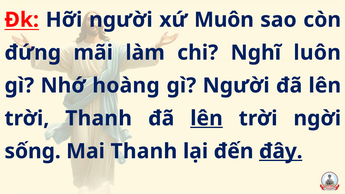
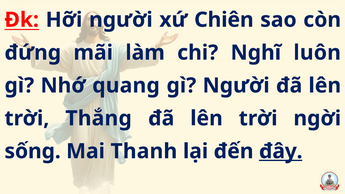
Muôn: Muôn -> Chiên (224, 20)
hoàng: hoàng -> quang (126, 86)
trời Thanh: Thanh -> Thắng (99, 118)
lên underline: present -> none (206, 118)
